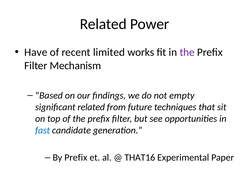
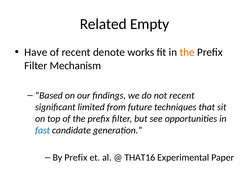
Power: Power -> Empty (150, 24)
limited: limited -> denote (109, 52)
the colour: purple -> orange (187, 52)
not empty: empty -> recent (182, 95)
significant related: related -> limited (91, 107)
